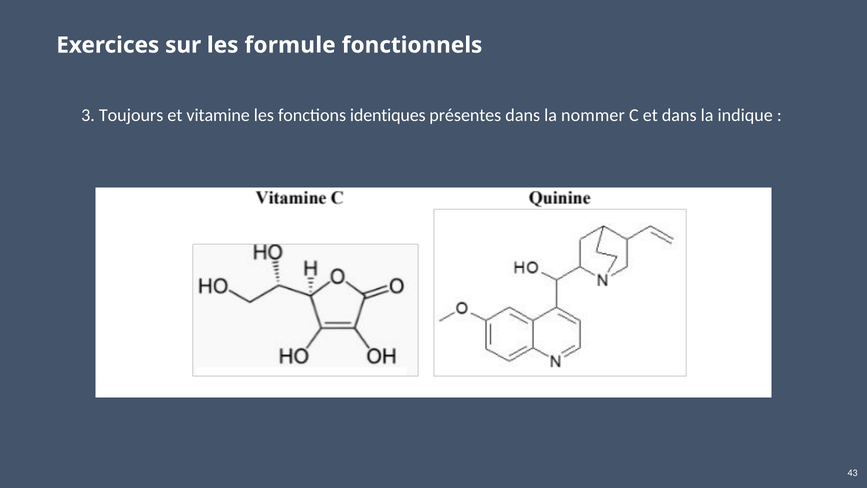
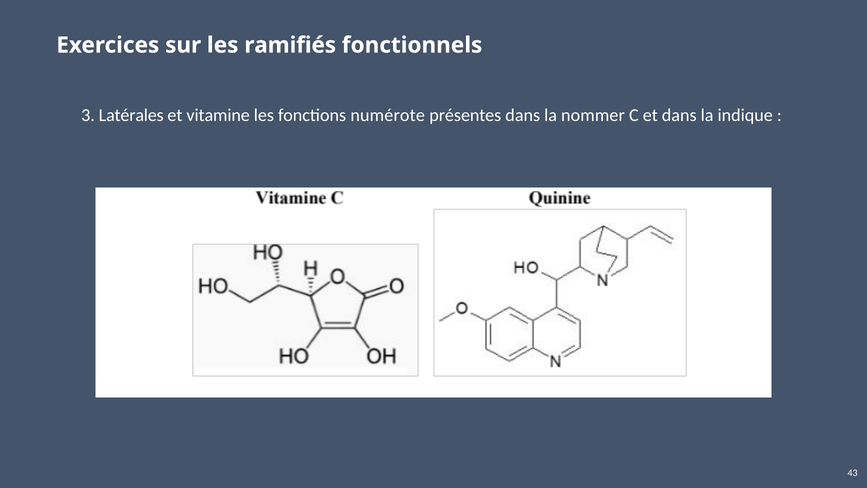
formule: formule -> ramifiés (290, 45)
Toujours: Toujours -> Latérales (131, 115)
identiques: identiques -> numérote (388, 115)
